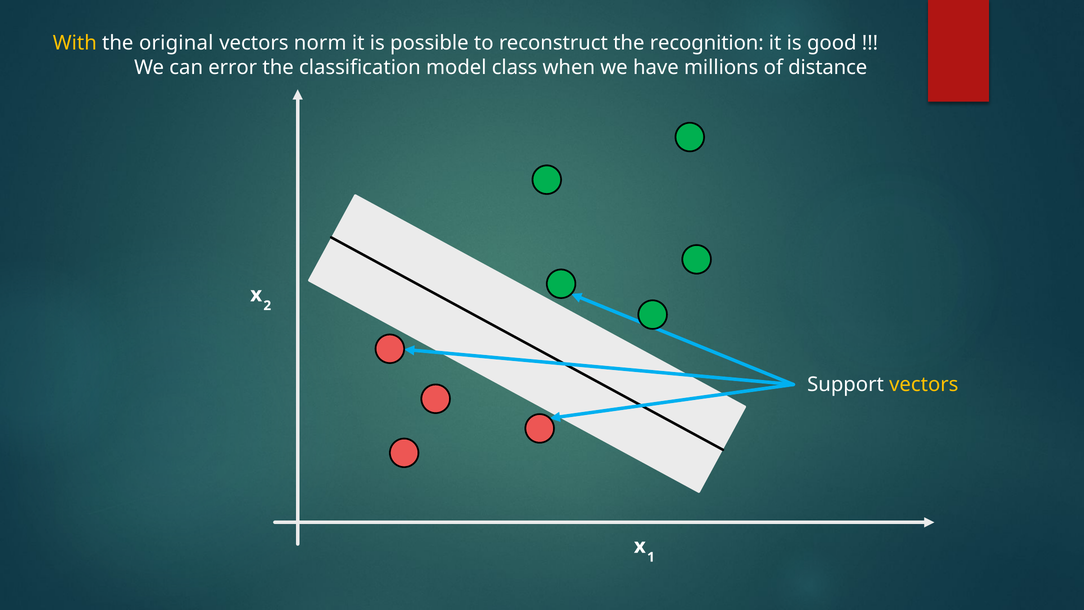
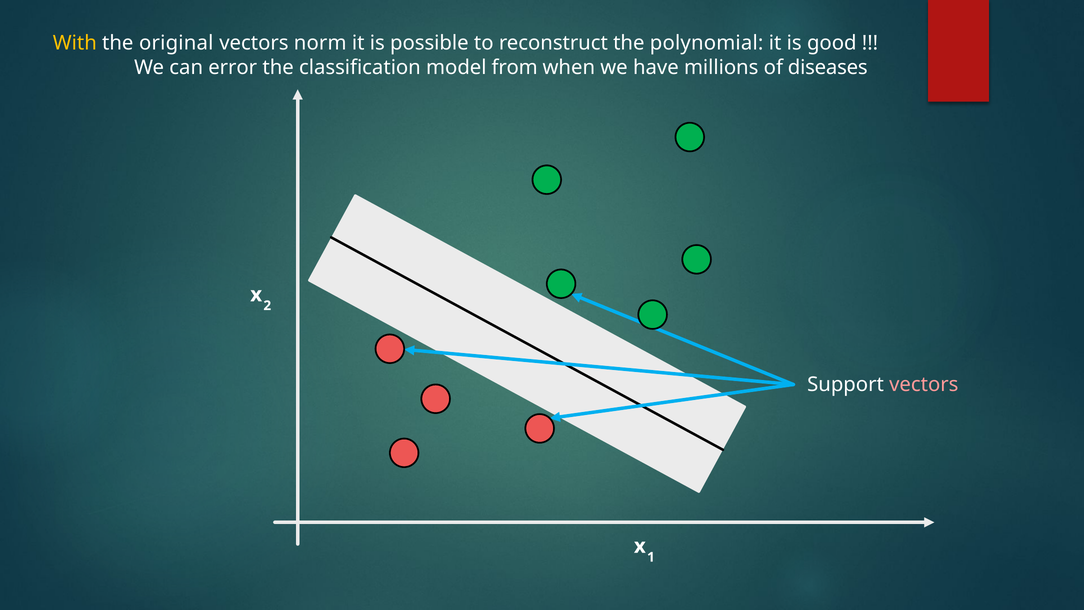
recognition: recognition -> polynomial (707, 43)
class: class -> from (515, 67)
distance: distance -> diseases (828, 67)
vectors colour: yellow -> pink (924, 384)
